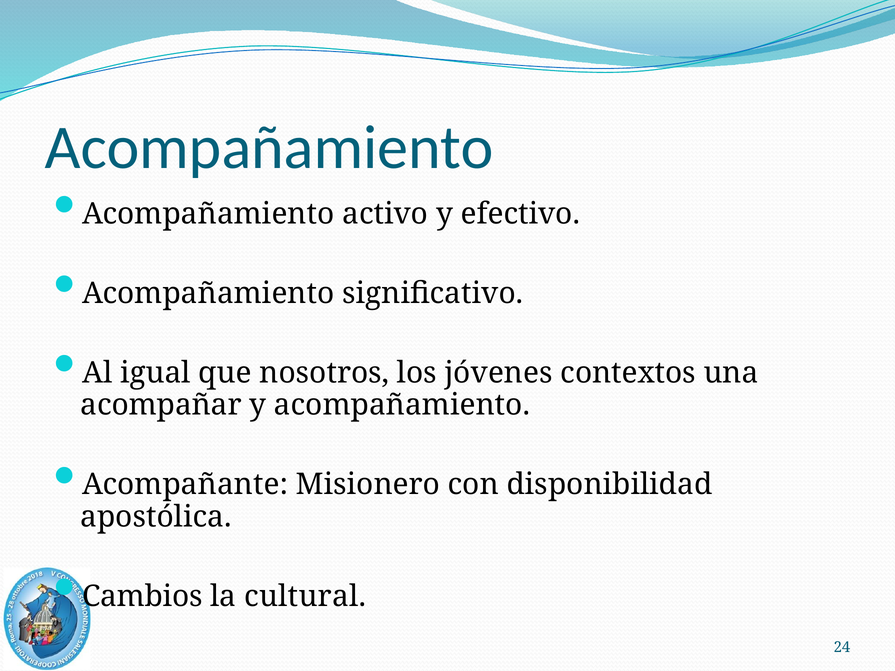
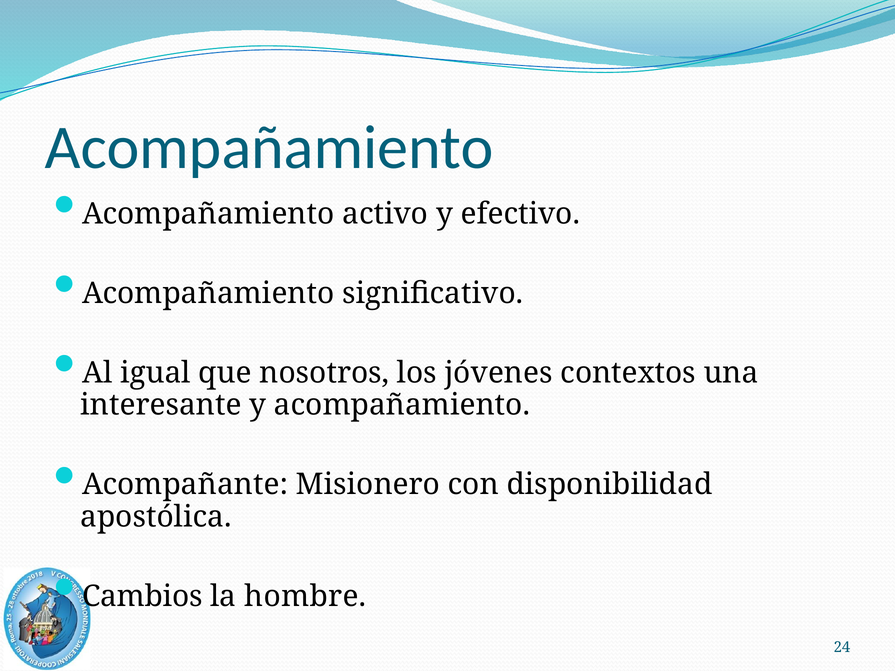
acompañar: acompañar -> interesante (161, 405)
cultural: cultural -> hombre (305, 596)
